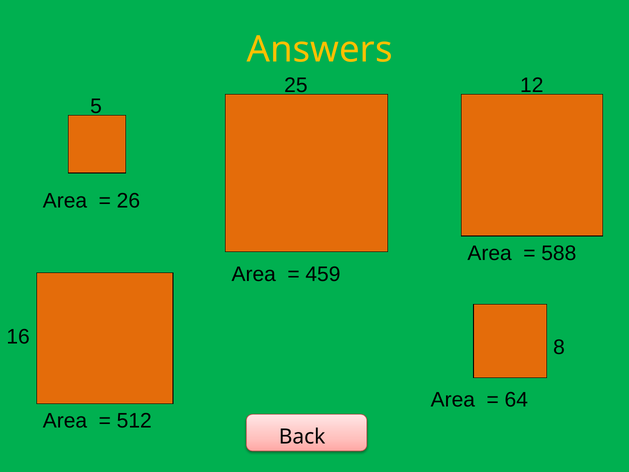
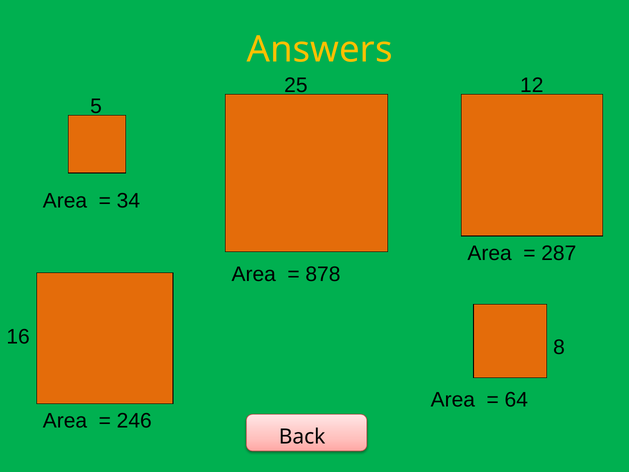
26: 26 -> 34 (128, 201)
588: 588 -> 287 (559, 253)
459: 459 -> 878 (323, 274)
512: 512 -> 246 (134, 421)
